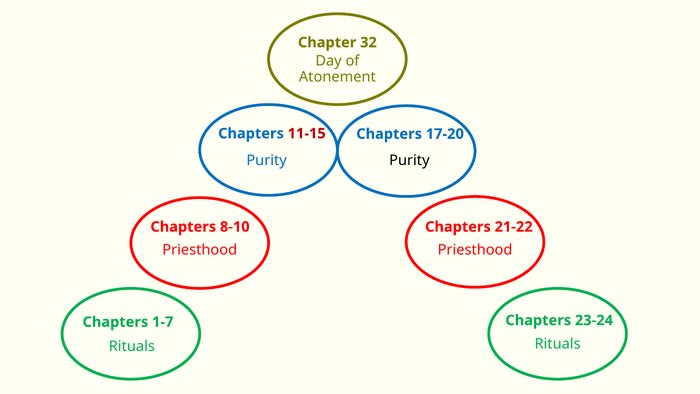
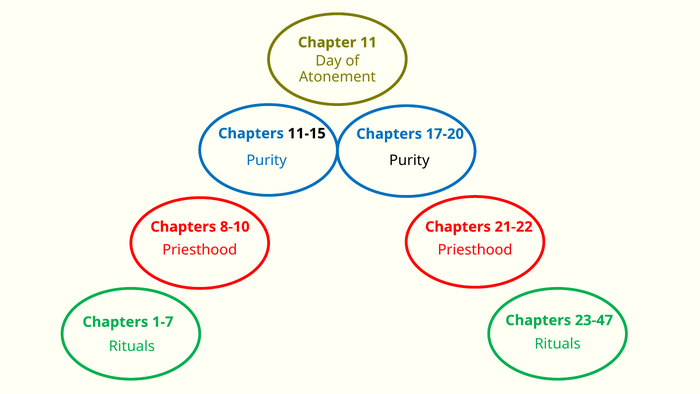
32: 32 -> 11 (368, 42)
11-15 colour: red -> black (307, 133)
23-24: 23-24 -> 23-47 (594, 320)
